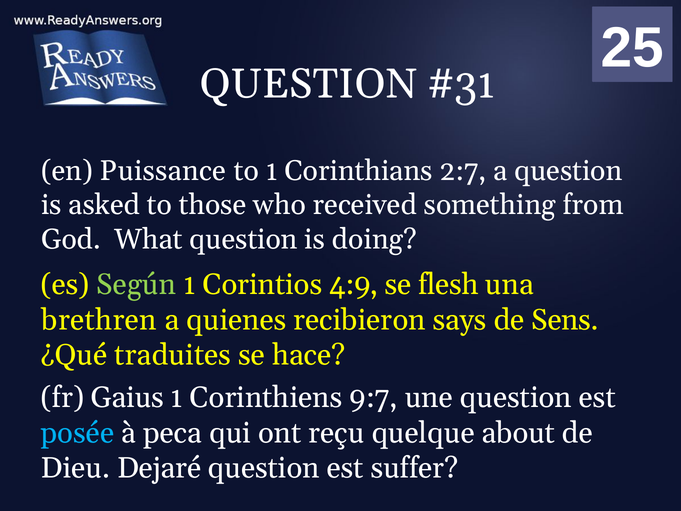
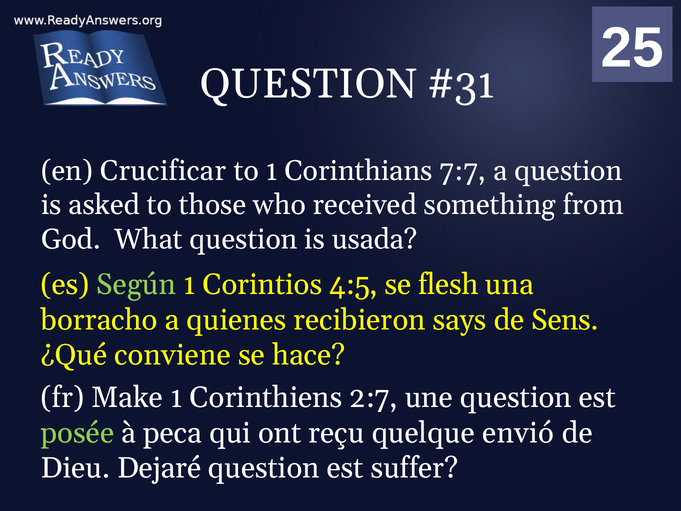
Puissance: Puissance -> Crucificar (163, 171)
2:7: 2:7 -> 7:7 (463, 171)
doing: doing -> usada (375, 239)
4:9: 4:9 -> 4:5 (354, 285)
brethren: brethren -> borracho (99, 320)
traduites: traduites -> conviene (173, 355)
Gaius: Gaius -> Make (127, 398)
9:7: 9:7 -> 2:7 (373, 398)
posée colour: light blue -> light green (77, 433)
about: about -> envió (518, 433)
